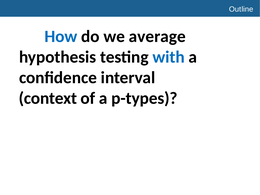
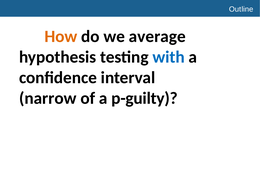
How colour: blue -> orange (61, 36)
context: context -> narrow (48, 98)
p-types: p-types -> p-guilty (144, 98)
